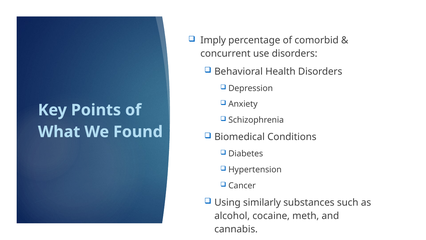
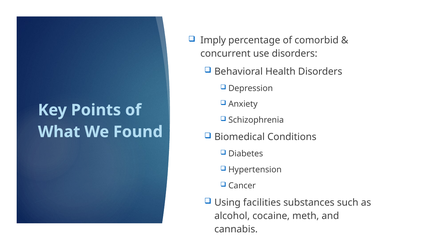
similarly: similarly -> facilities (262, 202)
